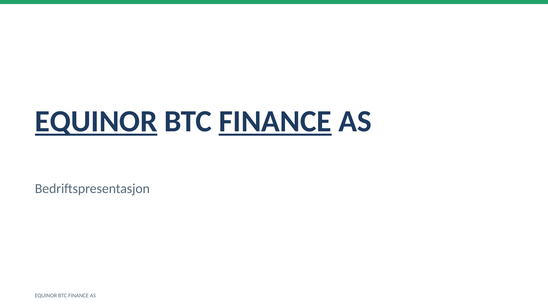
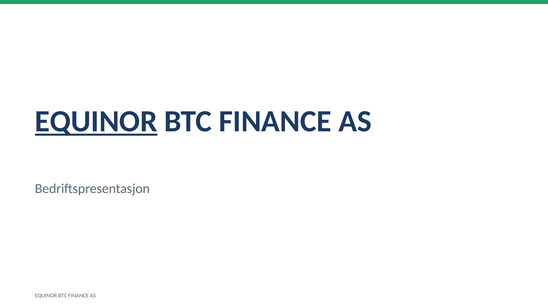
FINANCE underline: present -> none (275, 122)
